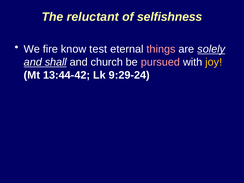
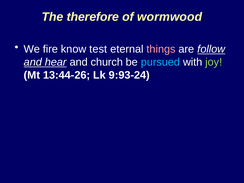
reluctant: reluctant -> therefore (93, 17)
selfishness: selfishness -> wormwood (170, 17)
solely: solely -> follow (211, 49)
shall: shall -> hear (56, 62)
pursued colour: pink -> light blue (160, 62)
joy colour: yellow -> light green (214, 62)
13:44-42: 13:44-42 -> 13:44-26 (67, 75)
9:29-24: 9:29-24 -> 9:93-24 (129, 75)
